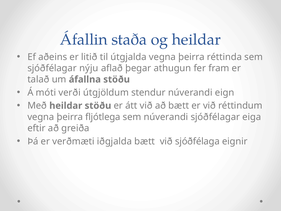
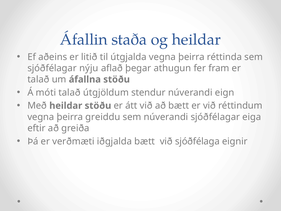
móti verði: verði -> talað (70, 92)
fljótlega: fljótlega -> greiddu (103, 117)
